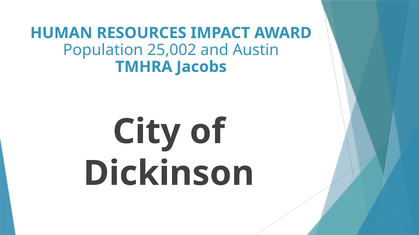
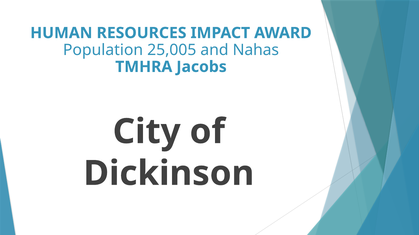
25,002: 25,002 -> 25,005 (172, 50)
Austin: Austin -> Nahas (256, 50)
